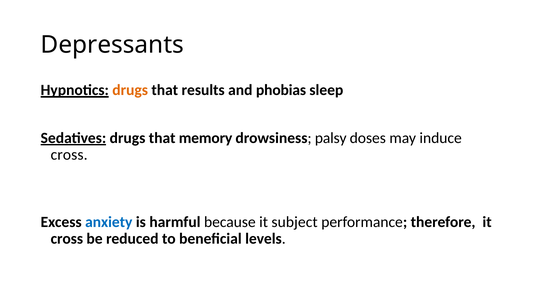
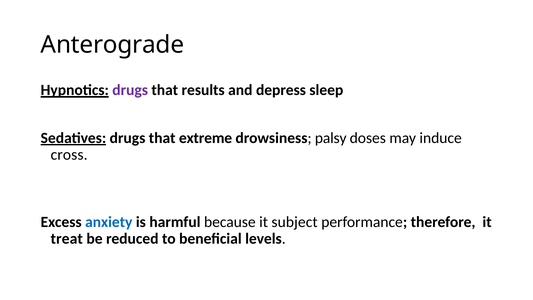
Depressants: Depressants -> Anterograde (112, 45)
drugs colour: orange -> purple (130, 90)
phobias: phobias -> depress (281, 90)
memory: memory -> extreme (206, 138)
cross: cross -> treat (67, 239)
